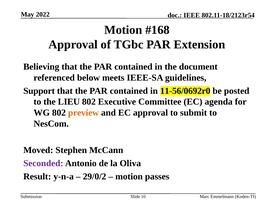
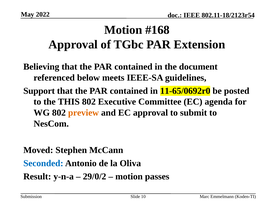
11-56/0692r0: 11-56/0692r0 -> 11-65/0692r0 (185, 91)
LIEU: LIEU -> THIS (69, 102)
Seconded colour: purple -> blue (43, 164)
